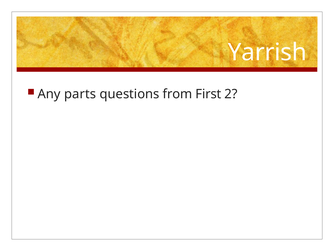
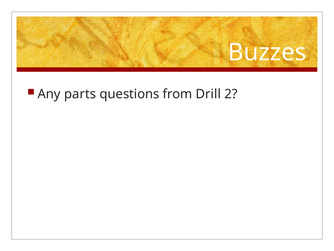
Yarrish: Yarrish -> Buzzes (267, 52)
First: First -> Drill (208, 94)
